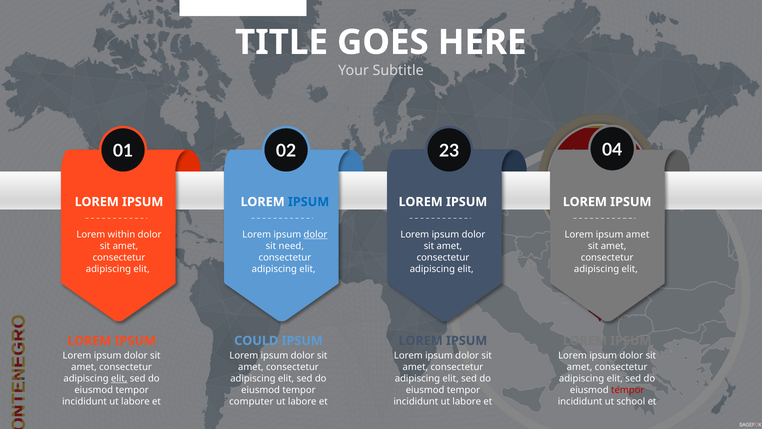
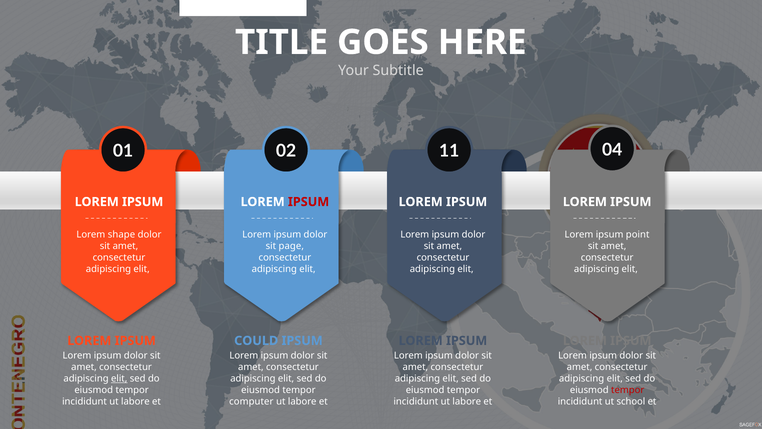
23: 23 -> 11 (449, 151)
IPSUM colour: blue -> red (309, 202)
within: within -> shape (121, 235)
dolor underline: present -> none (315, 235)
ipsum amet: amet -> point (638, 235)
need: need -> page (291, 246)
